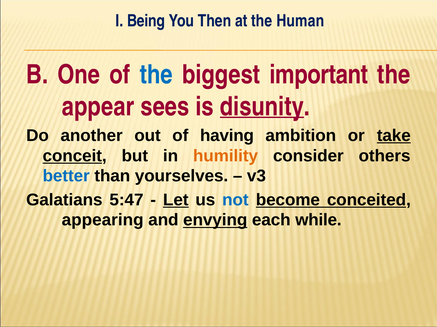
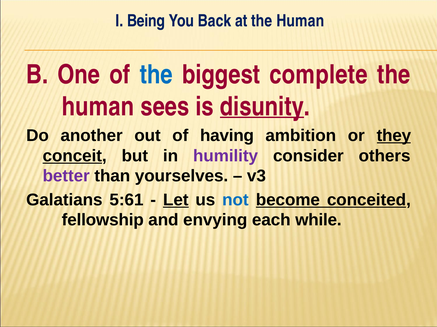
Then: Then -> Back (215, 21)
important: important -> complete (319, 75)
appear: appear -> human (98, 107)
take: take -> they (394, 136)
humility colour: orange -> purple (226, 156)
better colour: blue -> purple (66, 176)
5:47: 5:47 -> 5:61 (126, 200)
appearing: appearing -> fellowship (103, 221)
envying underline: present -> none (215, 221)
